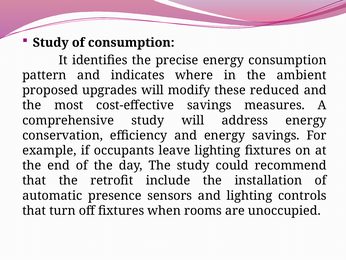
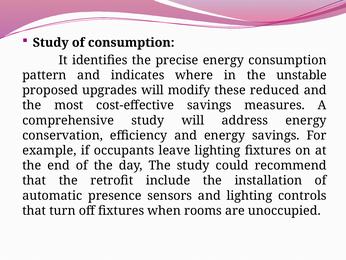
ambient: ambient -> unstable (302, 75)
